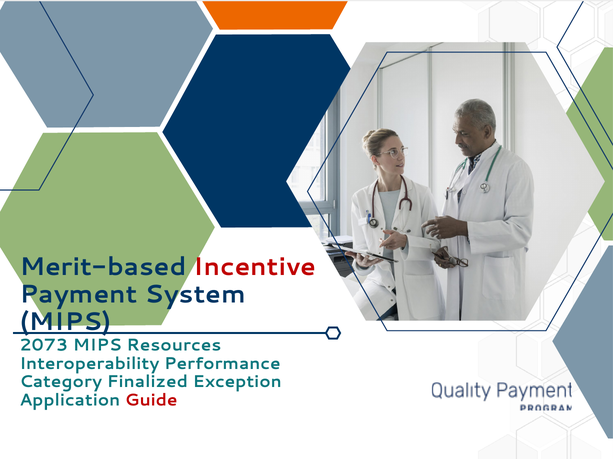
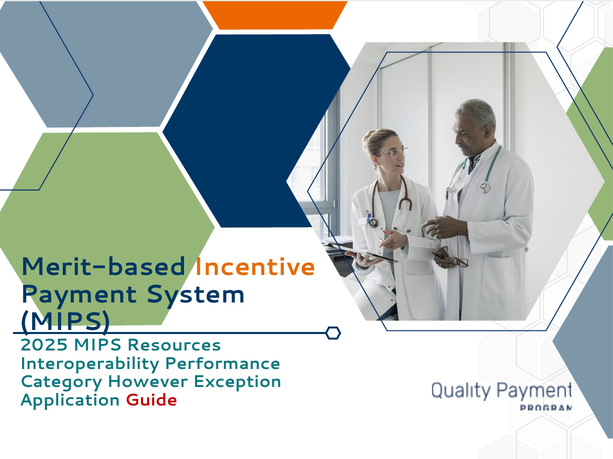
Incentive colour: red -> orange (255, 267)
2073: 2073 -> 2025 (44, 346)
Finalized: Finalized -> However (147, 382)
